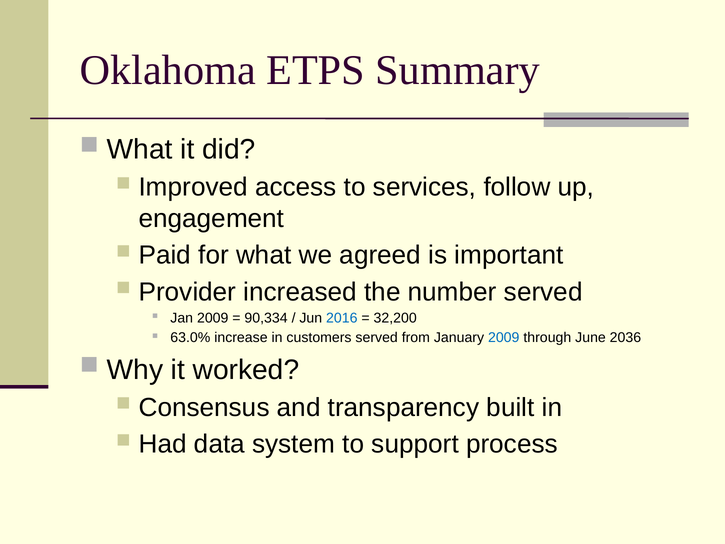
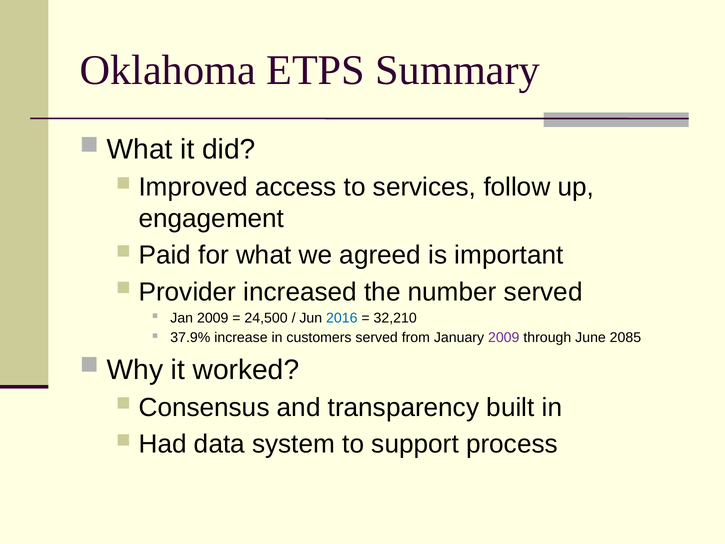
90,334: 90,334 -> 24,500 (266, 318)
32,200: 32,200 -> 32,210 (395, 318)
63.0%: 63.0% -> 37.9% (190, 338)
2009 colour: blue -> purple (504, 338)
2036: 2036 -> 2085 (625, 338)
